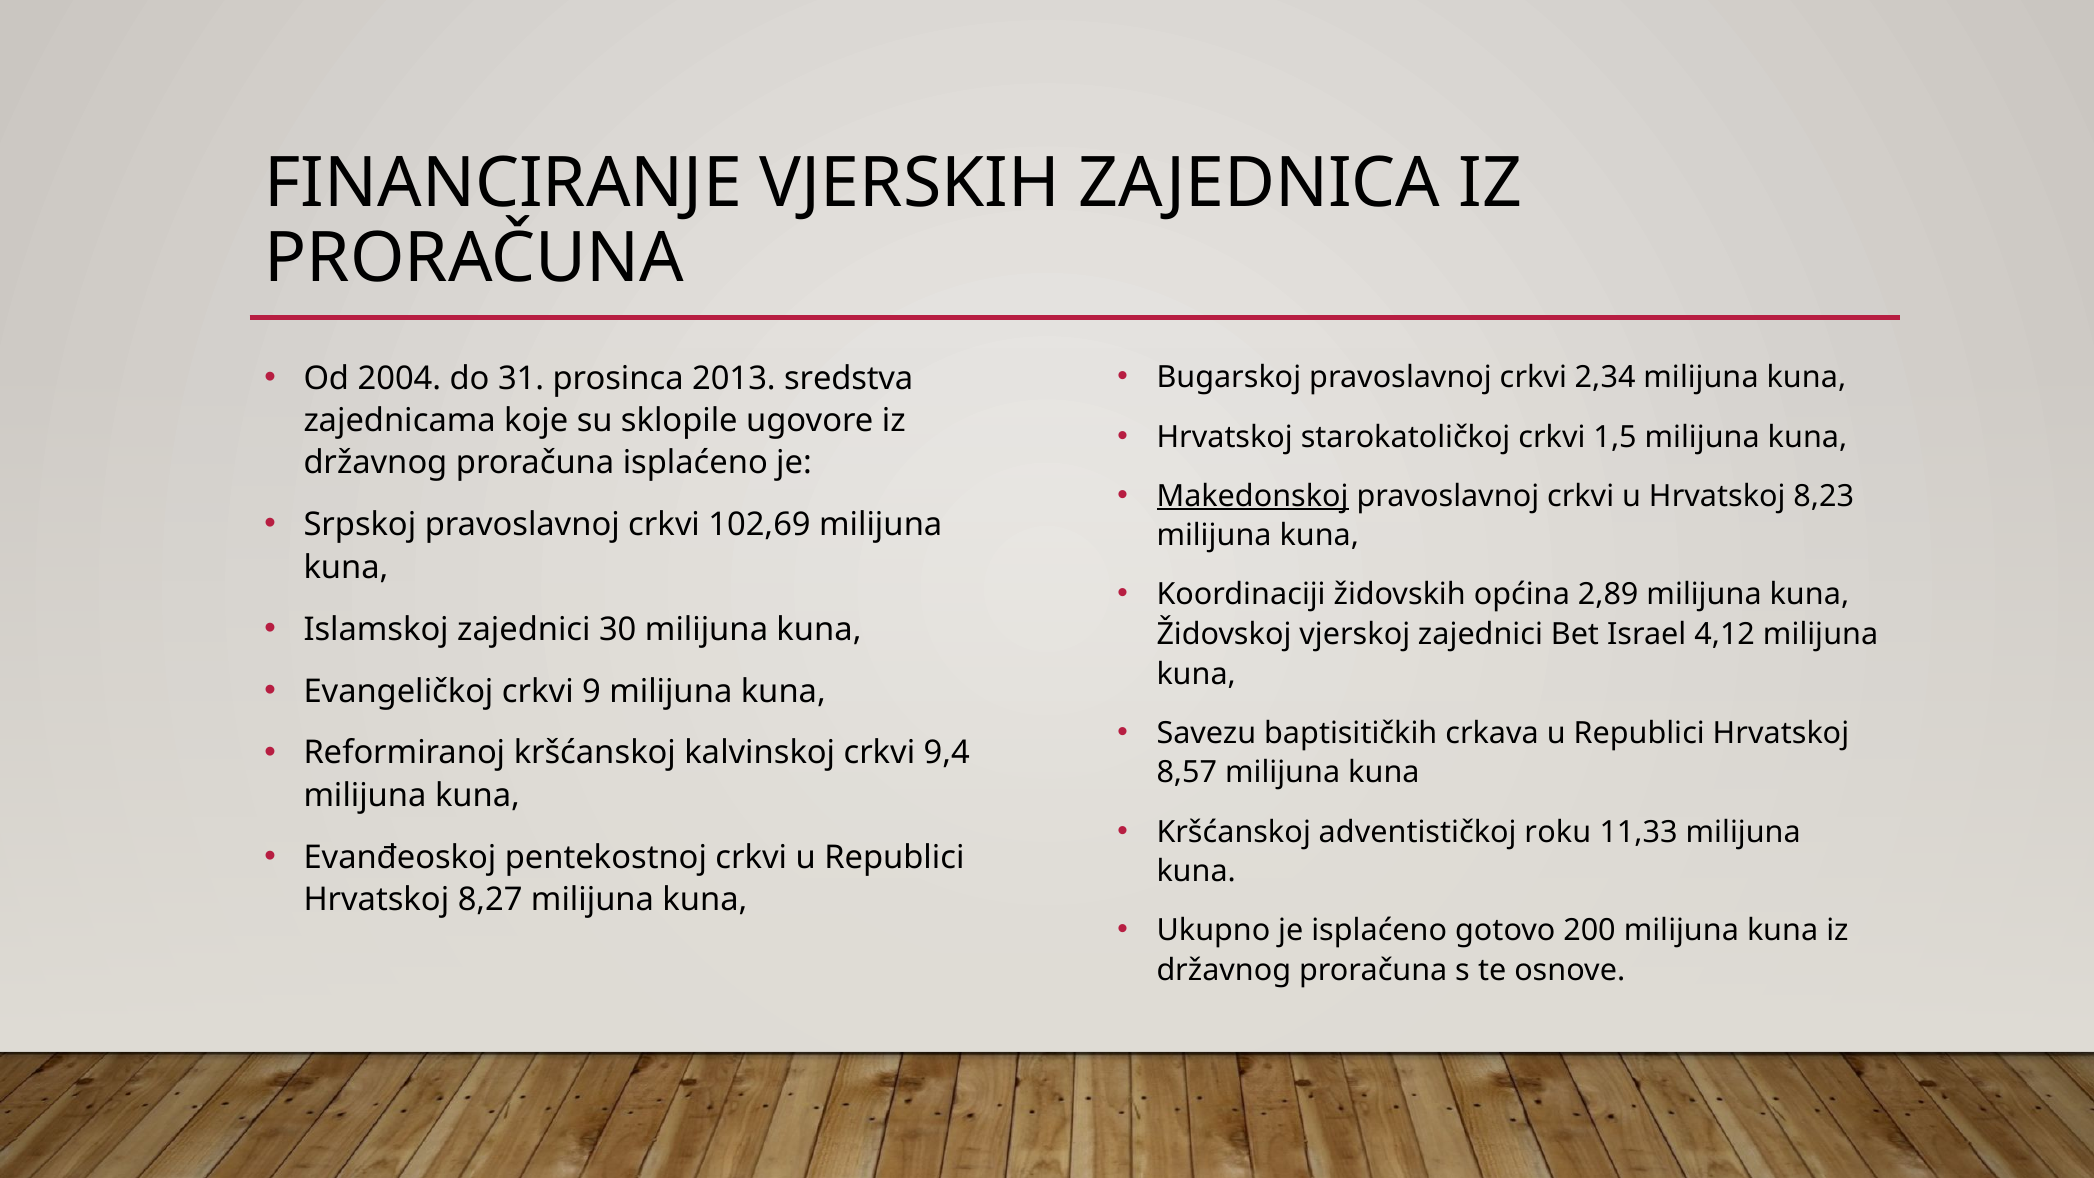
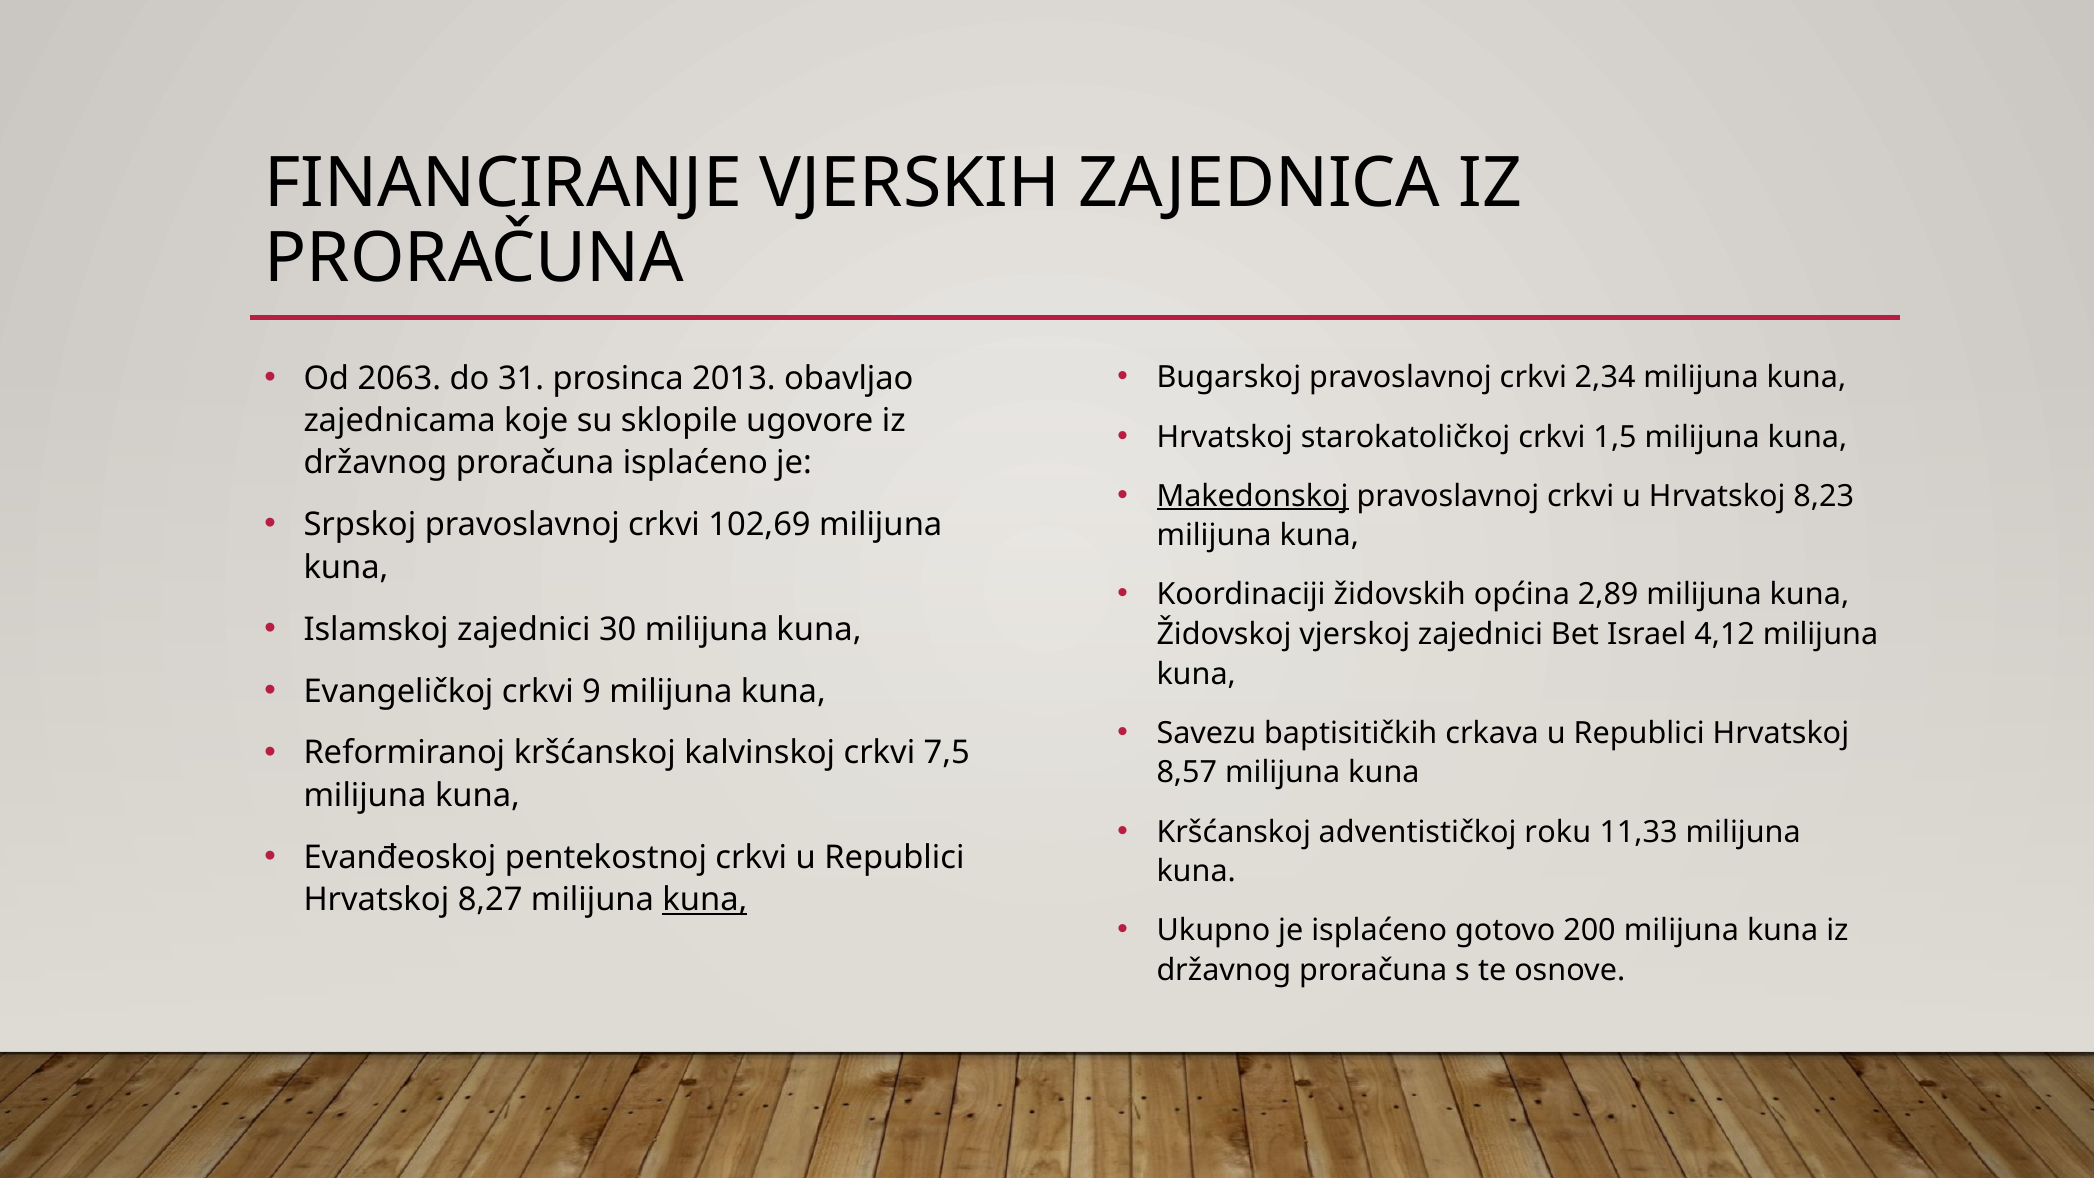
2004: 2004 -> 2063 (399, 378)
sredstva: sredstva -> obavljao (849, 378)
9,4: 9,4 -> 7,5 (947, 753)
kuna underline: none -> present (705, 900)
